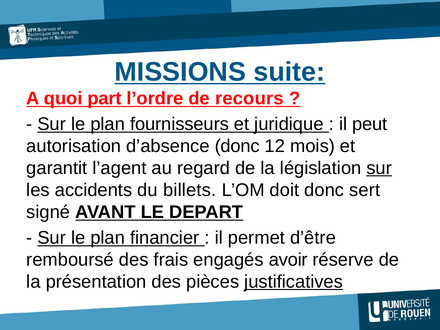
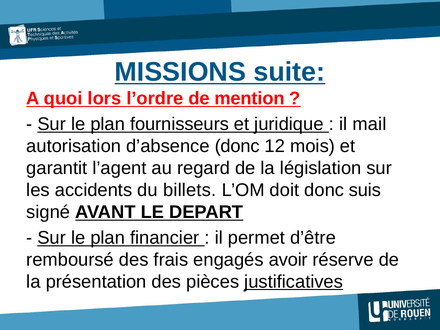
part: part -> lors (104, 98)
recours: recours -> mention (250, 98)
peut: peut -> mail (369, 124)
sur underline: present -> none (379, 168)
sert: sert -> suis (365, 190)
